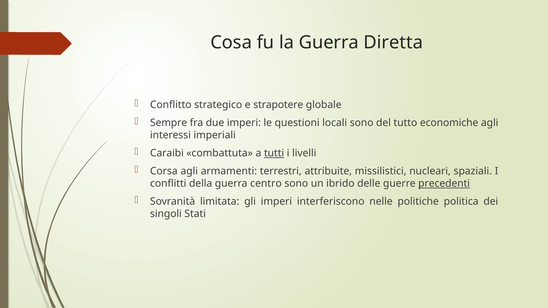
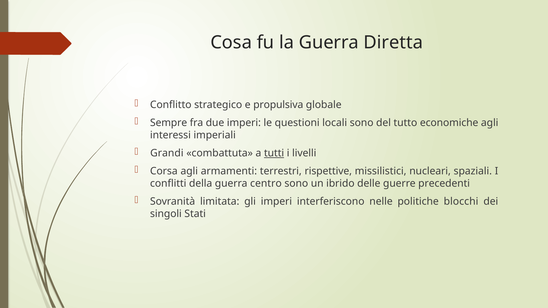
strapotere: strapotere -> propulsiva (278, 105)
Caraibi: Caraibi -> Grandi (167, 153)
attribuite: attribuite -> rispettive (328, 171)
precedenti underline: present -> none (444, 184)
politica: politica -> blocchi (461, 202)
